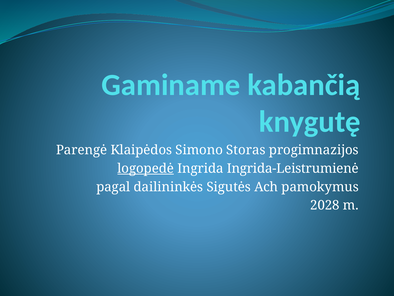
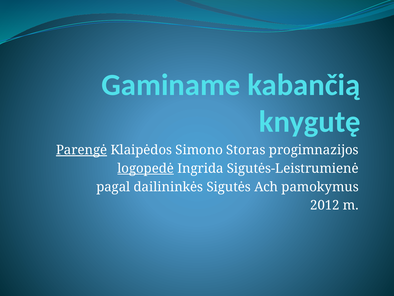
Parengė underline: none -> present (82, 150)
Ingrida-Leistrumienė: Ingrida-Leistrumienė -> Sigutės-Leistrumienė (293, 168)
2028: 2028 -> 2012 (325, 205)
